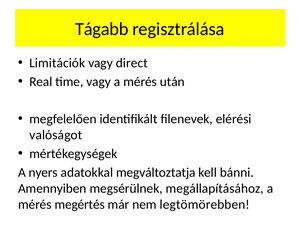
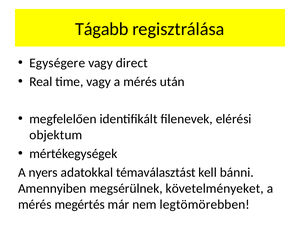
Limitációk: Limitációk -> Egységere (57, 63)
valóságot: valóságot -> objektum (56, 135)
megváltoztatja: megváltoztatja -> témaválasztást (156, 172)
megállapításához: megállapításához -> követelményeket (215, 188)
